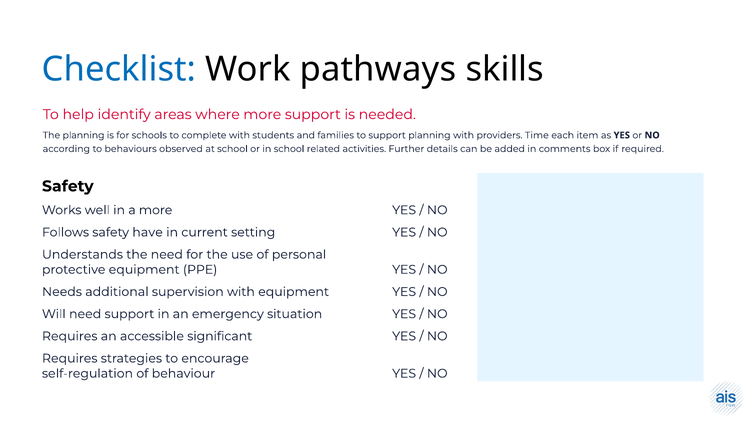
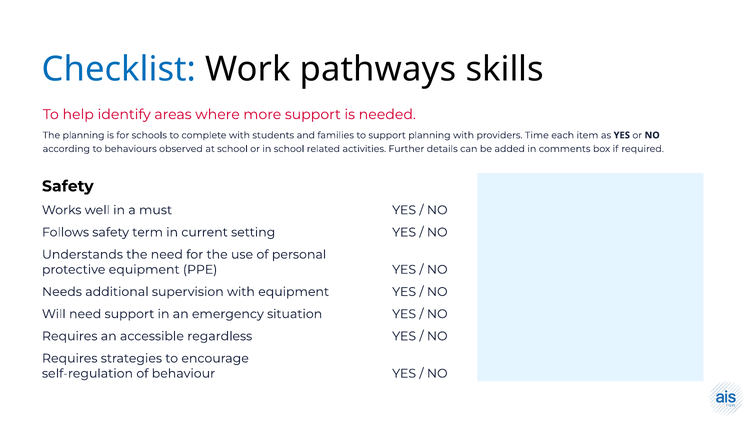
a more: more -> must (156, 210)
have: have -> term (148, 232)
significant: significant -> regardless (220, 336)
